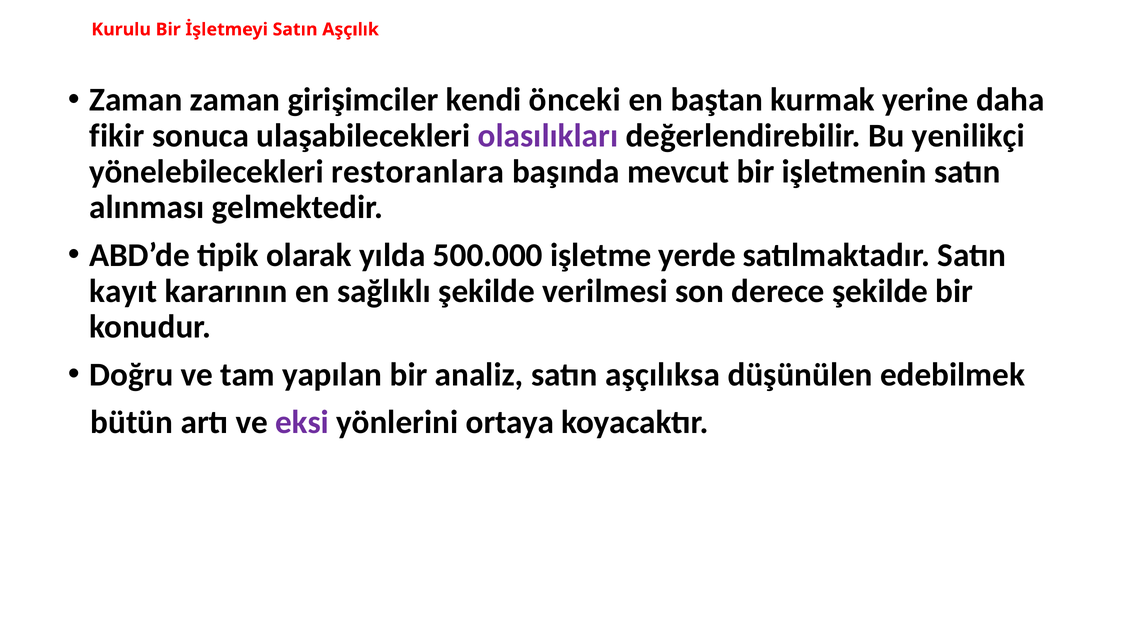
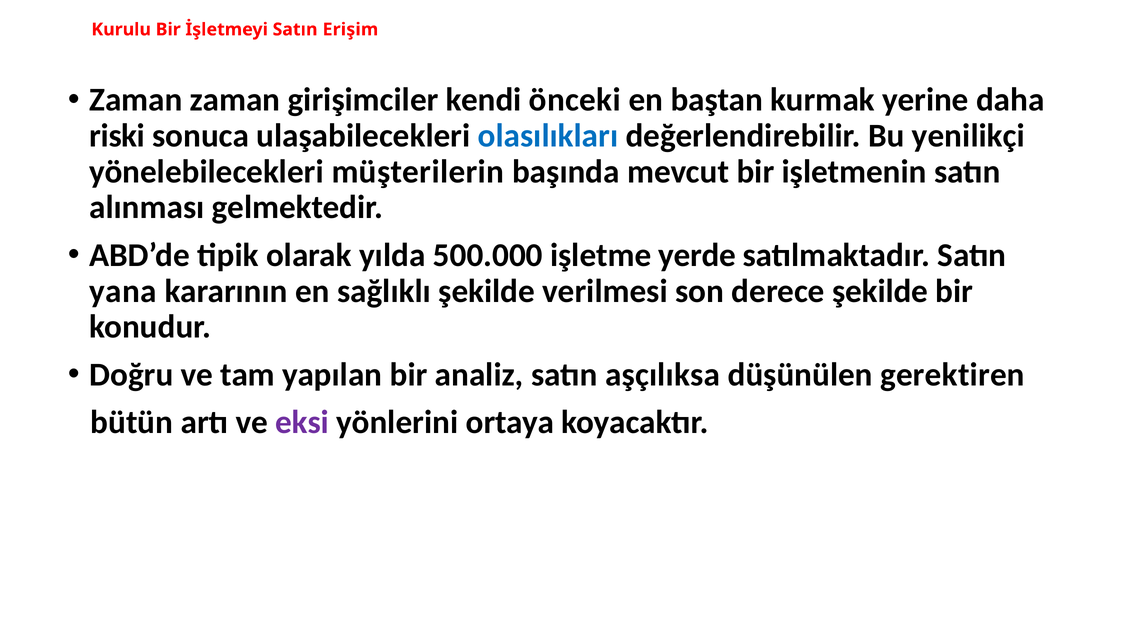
Aşçılık: Aşçılık -> Erişim (350, 29)
fikir: fikir -> riski (117, 136)
olasılıkları colour: purple -> blue (548, 136)
restoranlara: restoranlara -> müşterilerin (418, 172)
kayıt: kayıt -> yana (123, 291)
edebilmek: edebilmek -> gerektiren (952, 374)
